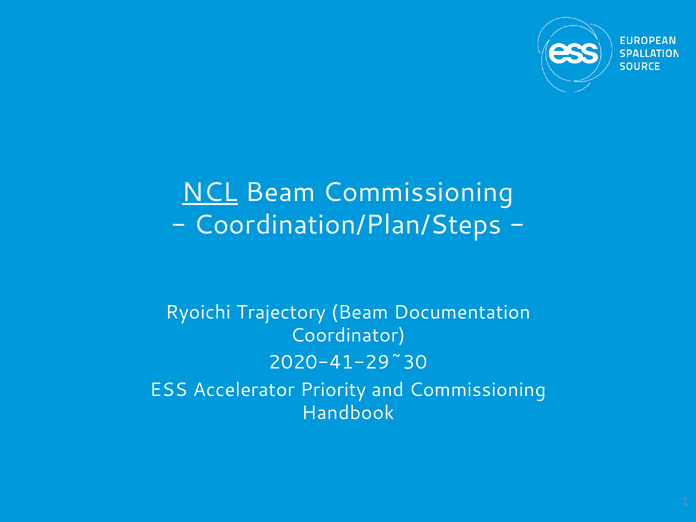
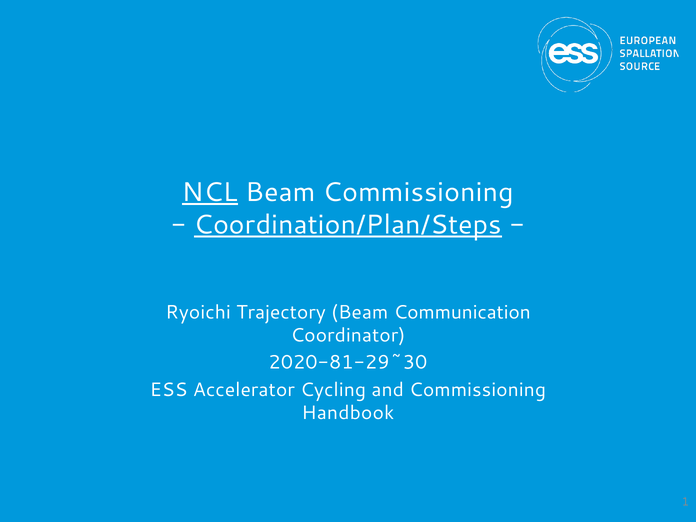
Coordination/Plan/Steps underline: none -> present (348, 225)
Documentation: Documentation -> Communication (462, 312)
2020-41-29~30: 2020-41-29~30 -> 2020-81-29~30 (348, 363)
Priority: Priority -> Cycling (333, 390)
